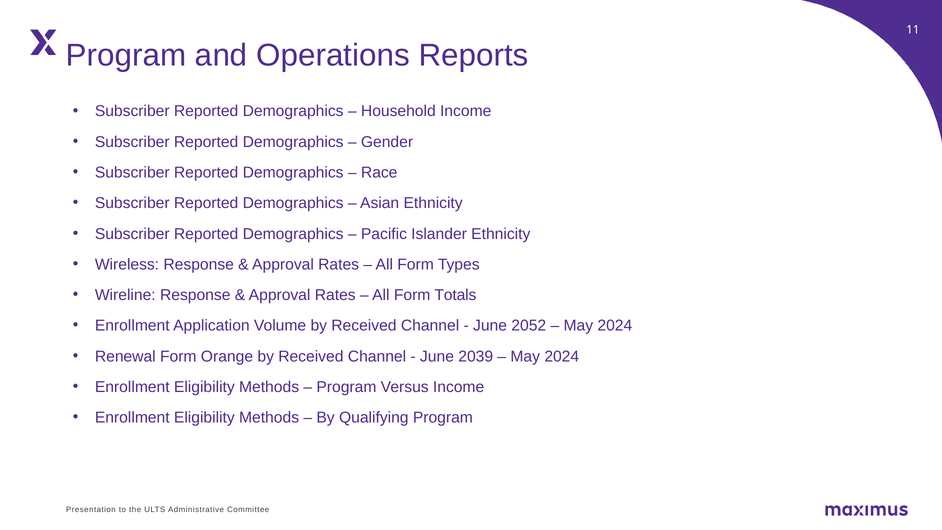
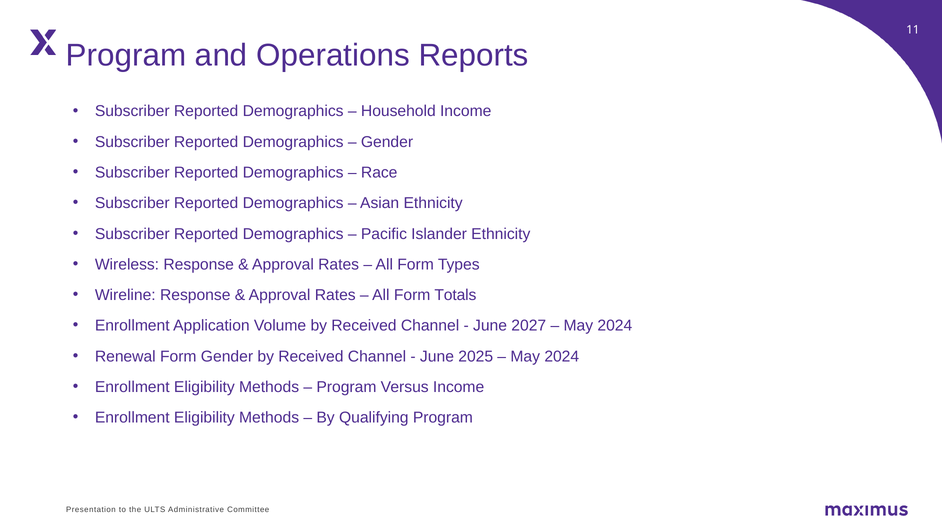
2052: 2052 -> 2027 (529, 326)
Form Orange: Orange -> Gender (227, 356)
2039: 2039 -> 2025 (476, 356)
